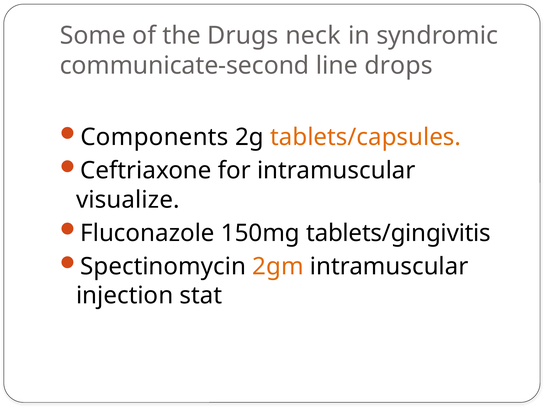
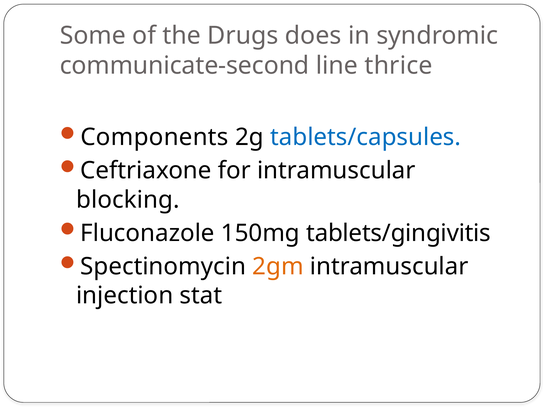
neck: neck -> does (313, 36)
drops: drops -> thrice (399, 66)
tablets/capsules colour: orange -> blue (366, 137)
visualize: visualize -> blocking (128, 200)
